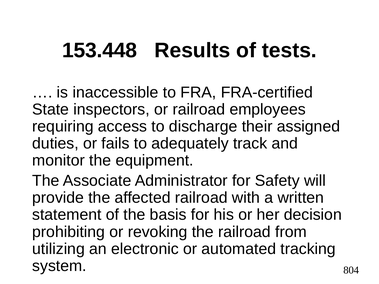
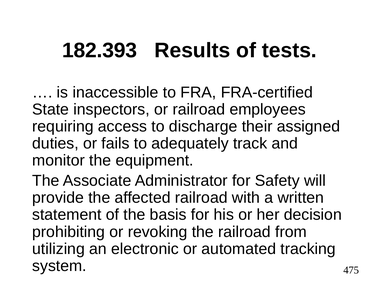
153.448: 153.448 -> 182.393 (100, 50)
804: 804 -> 475 (351, 270)
